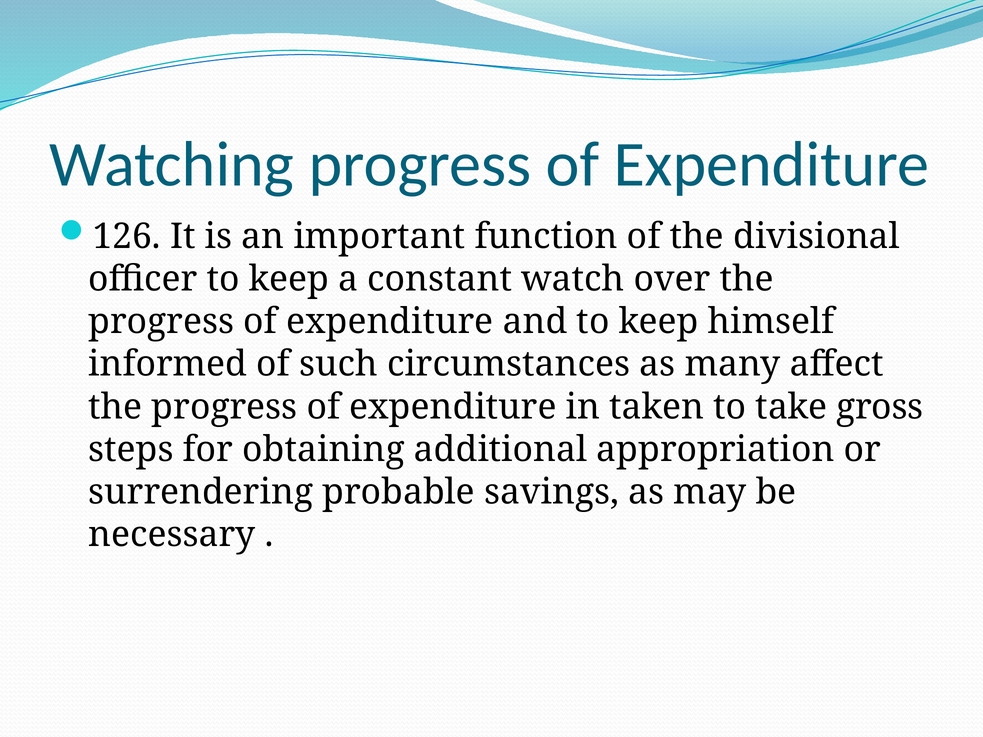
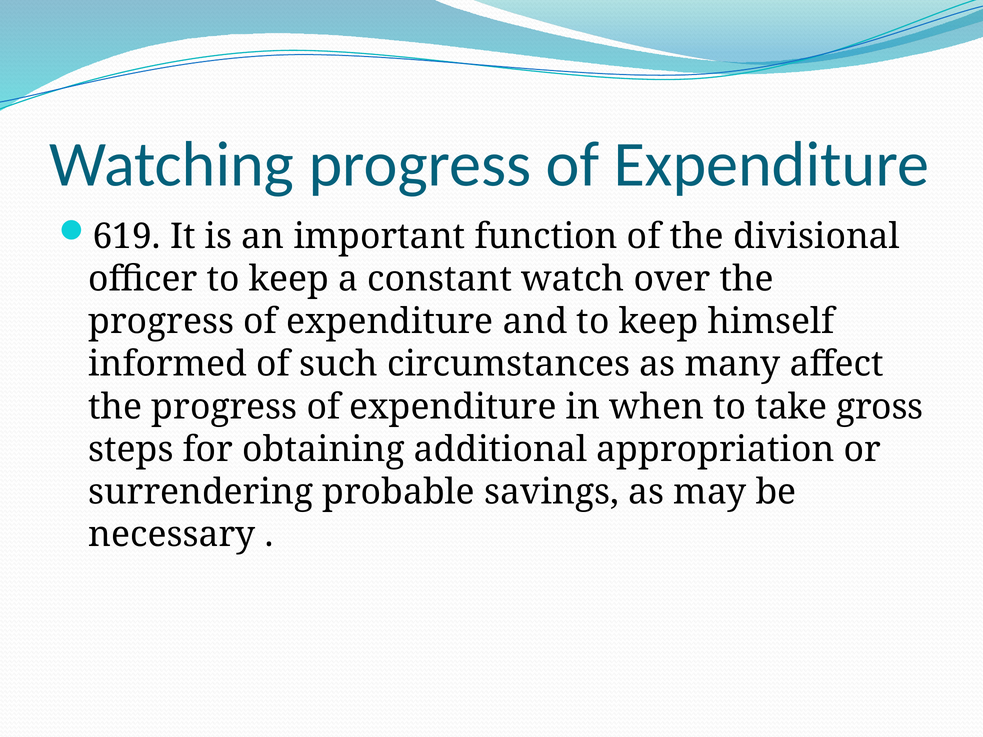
126: 126 -> 619 (127, 237)
taken: taken -> when (657, 407)
